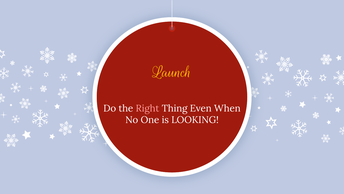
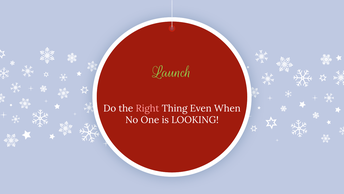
Launch colour: yellow -> light green (172, 71)
